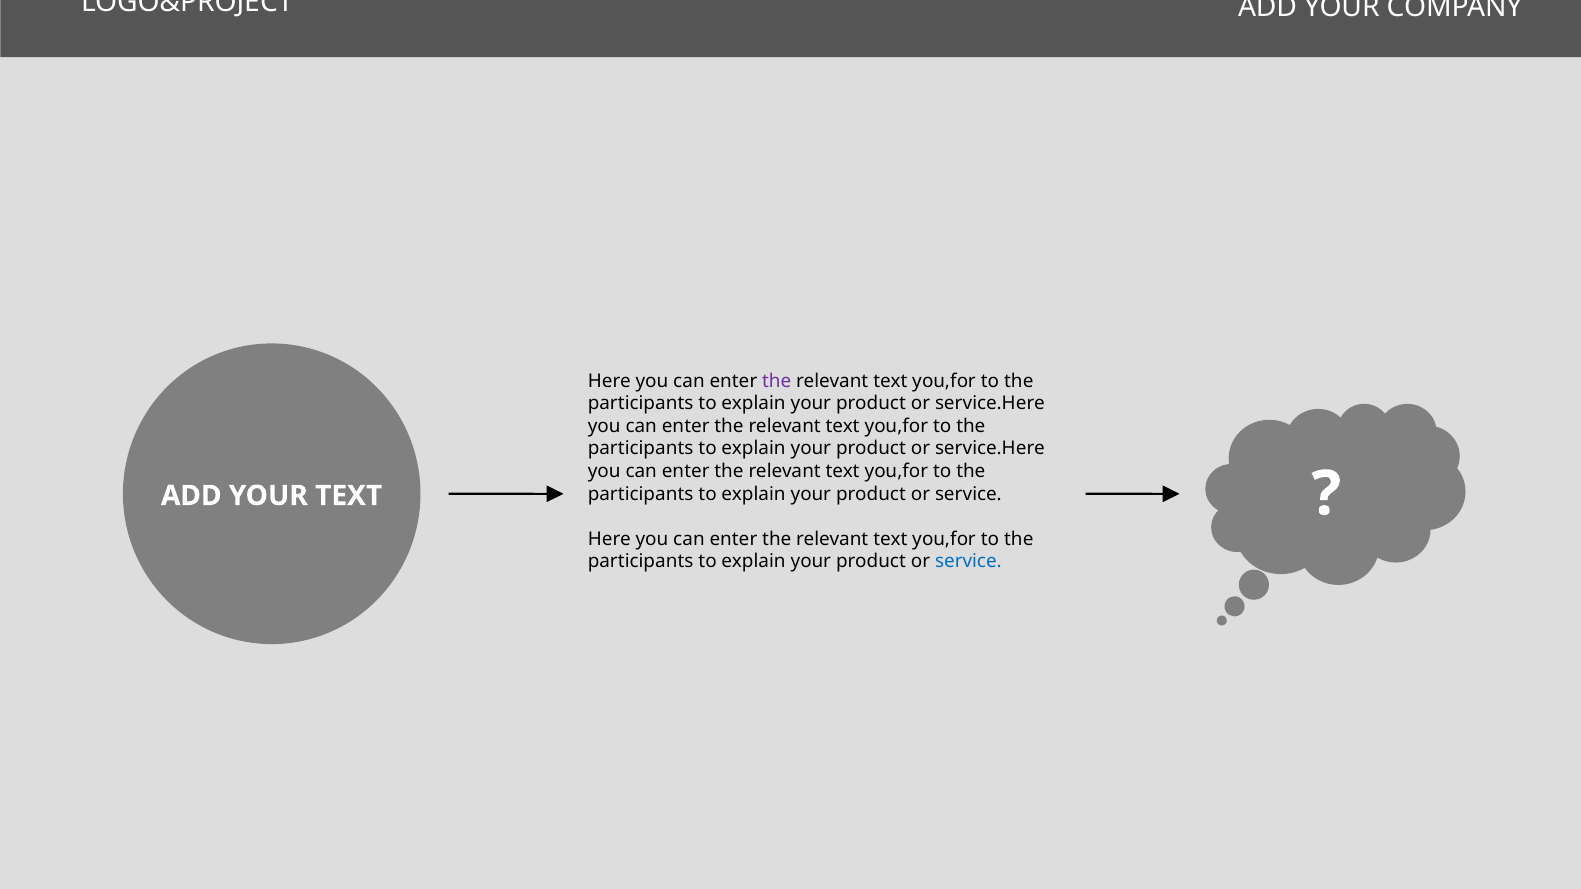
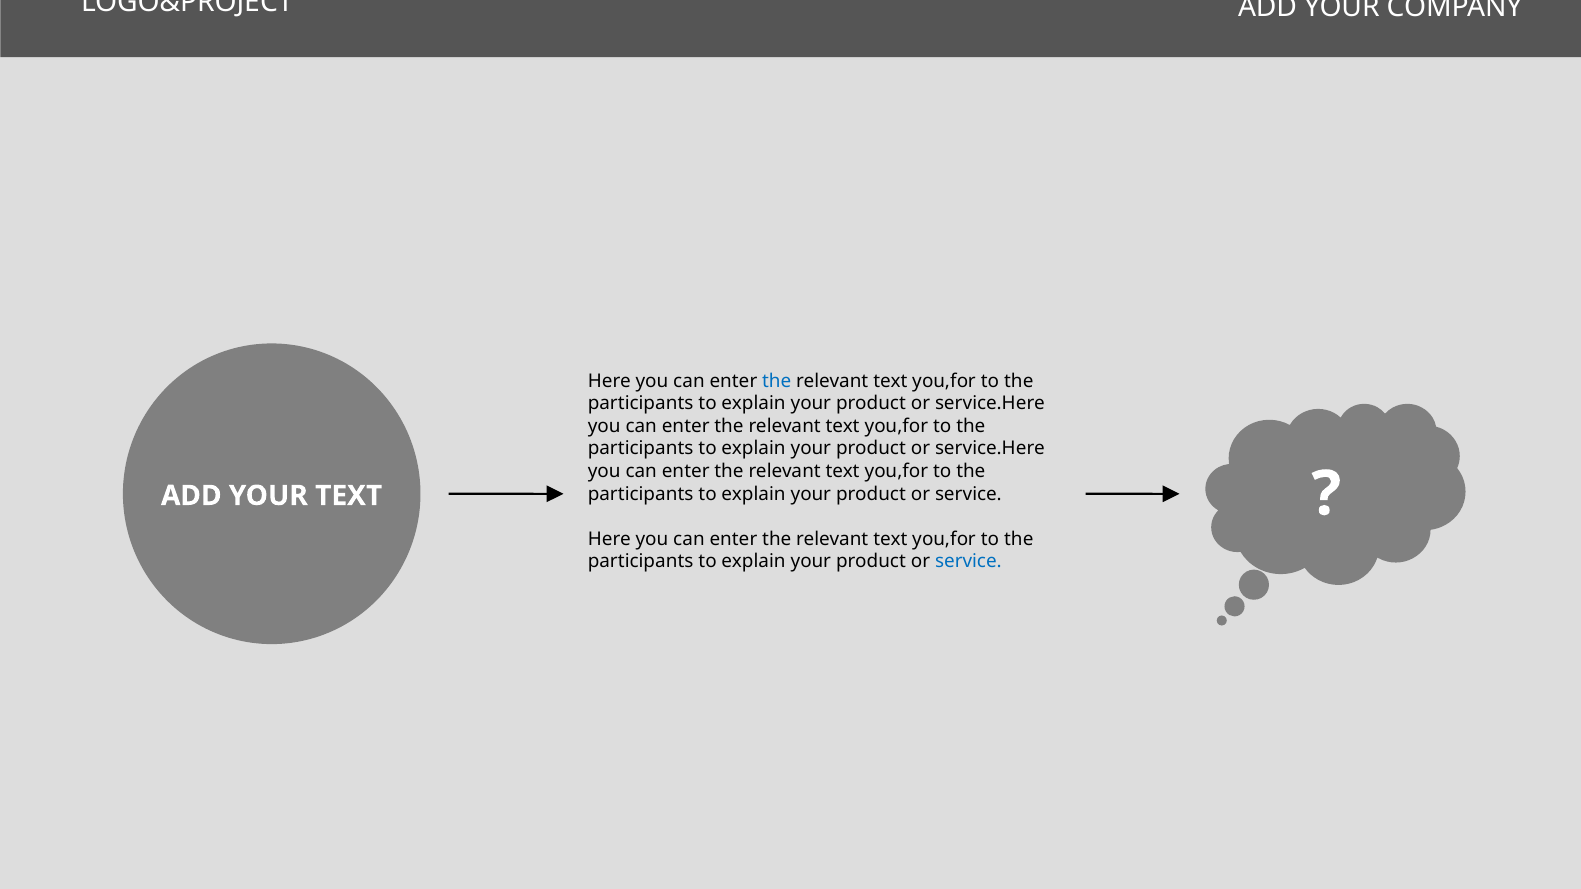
the colour: purple -> blue (777, 381)
